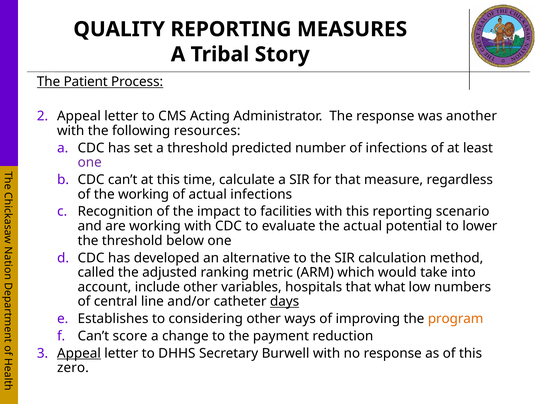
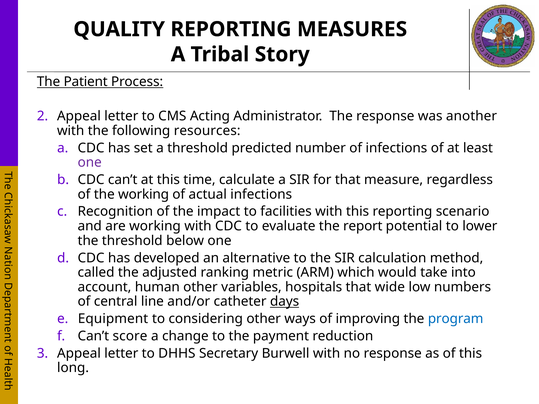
the actual: actual -> report (363, 226)
include: include -> human (157, 287)
what: what -> wide (390, 287)
Establishes: Establishes -> Equipment (113, 319)
program colour: orange -> blue (456, 319)
Appeal underline: present -> none (79, 353)
zero: zero -> long (73, 368)
